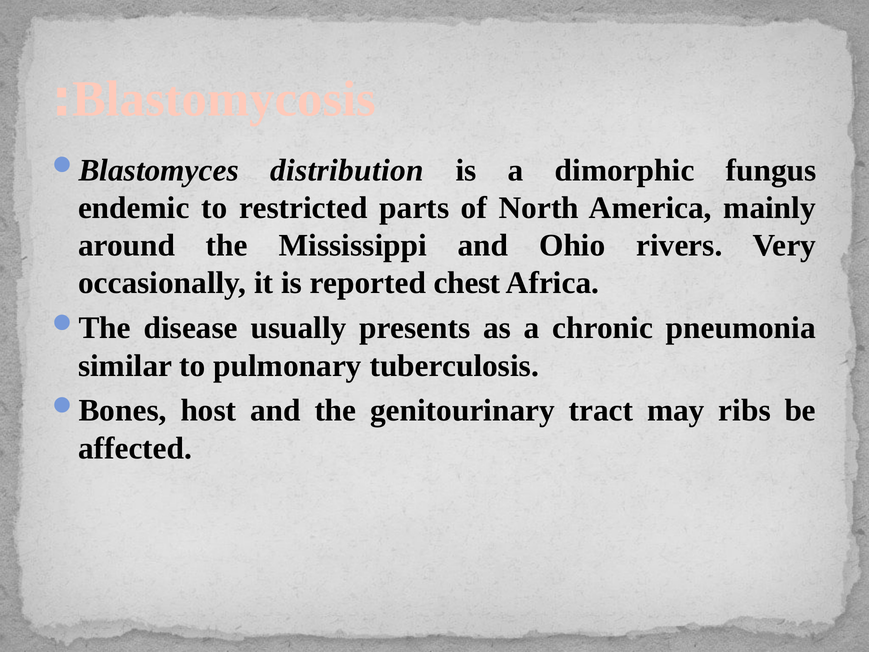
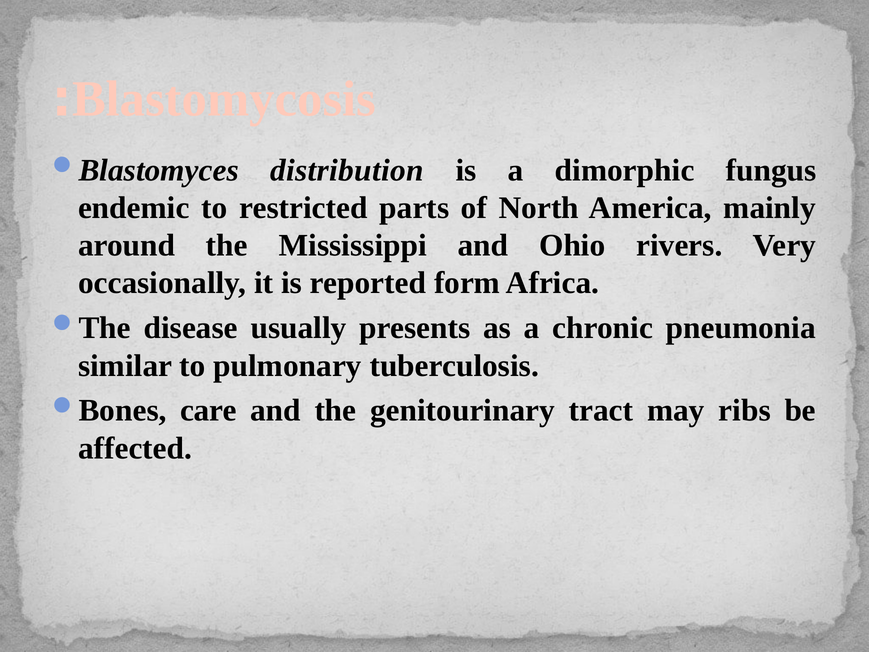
chest: chest -> form (467, 283)
host: host -> care (209, 410)
